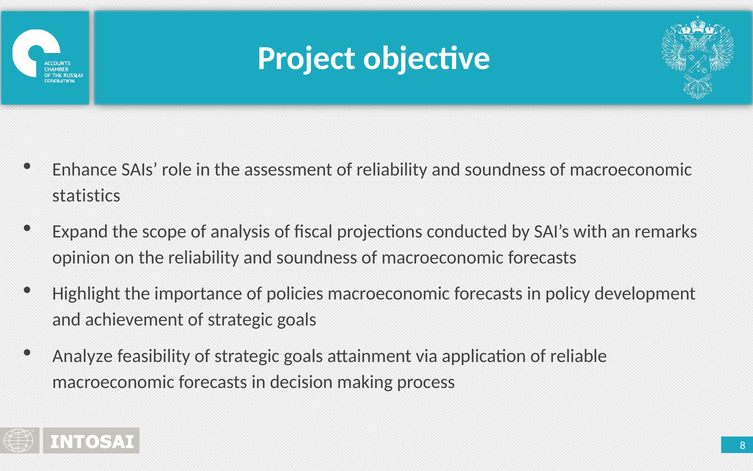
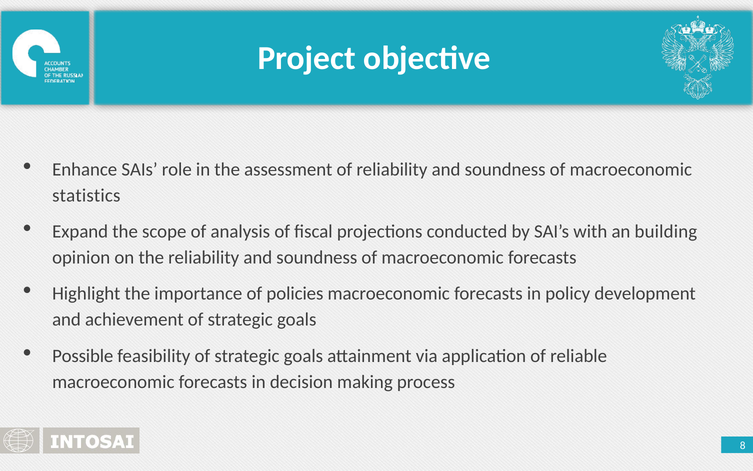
remarks: remarks -> building (666, 231)
Analyze: Analyze -> Possible (83, 356)
